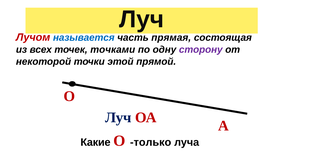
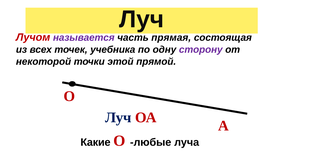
называется colour: blue -> purple (84, 38)
точками: точками -> учебника (113, 50)
только: только -> любые (151, 143)
